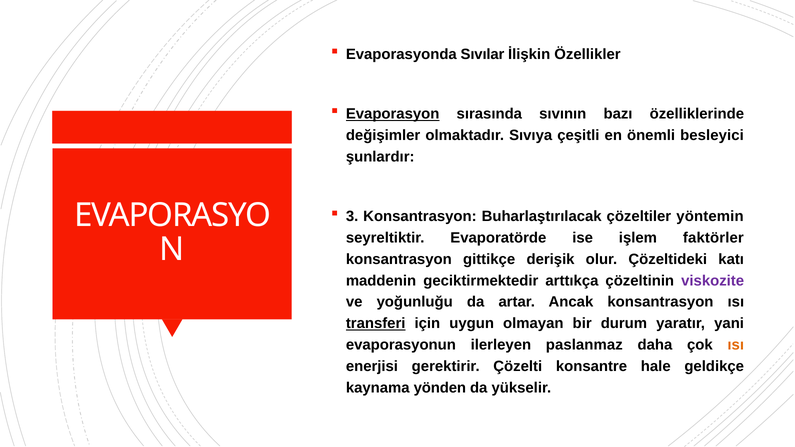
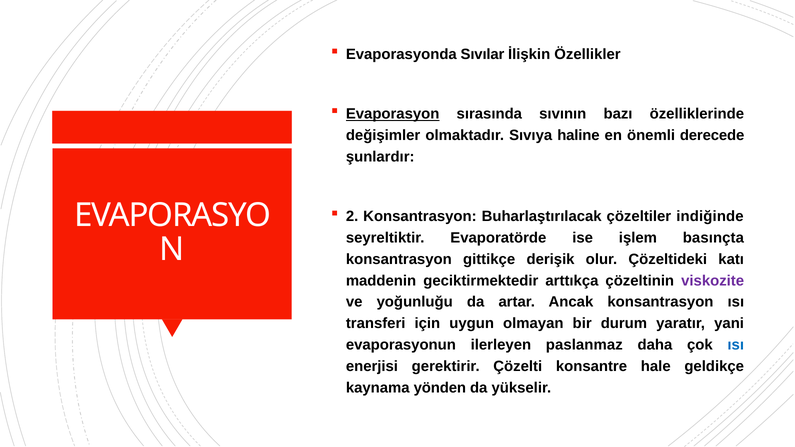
çeşitli: çeşitli -> haline (578, 135)
besleyici: besleyici -> derecede (712, 135)
3: 3 -> 2 (352, 216)
yöntemin: yöntemin -> indiğinde (710, 216)
faktörler: faktörler -> basınçta (713, 238)
transferi underline: present -> none (376, 324)
ısı colour: orange -> blue (736, 345)
